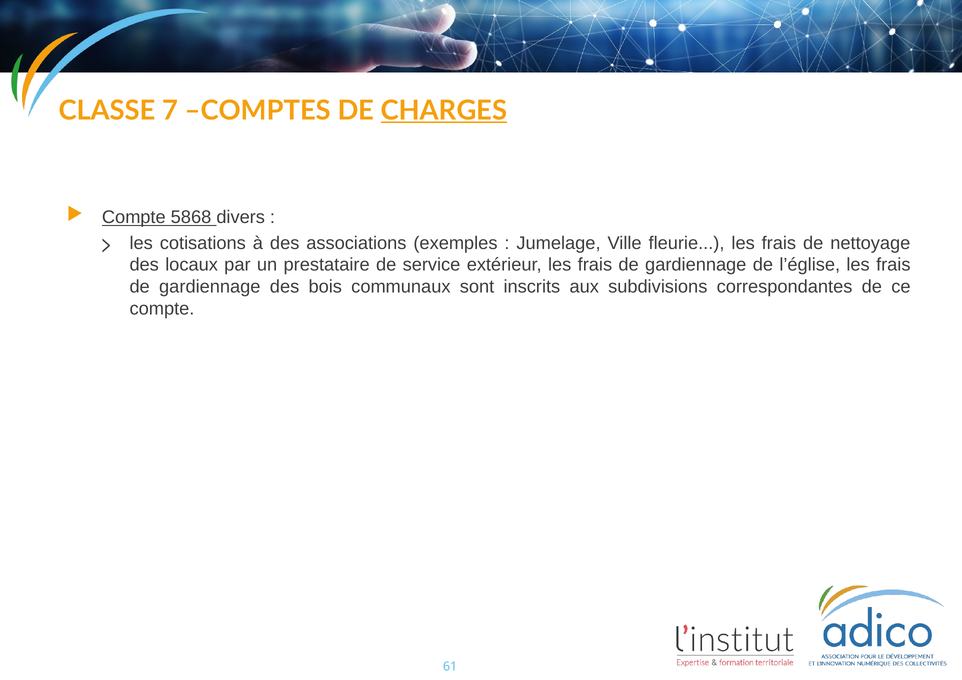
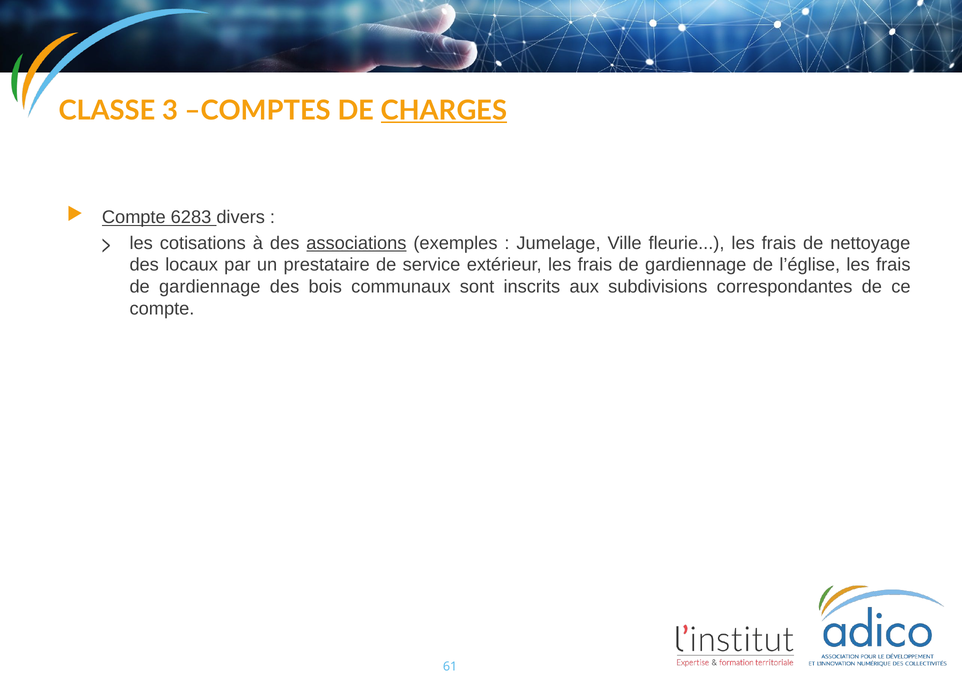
7: 7 -> 3 (170, 111)
5868: 5868 -> 6283 (191, 218)
associations underline: none -> present (356, 243)
